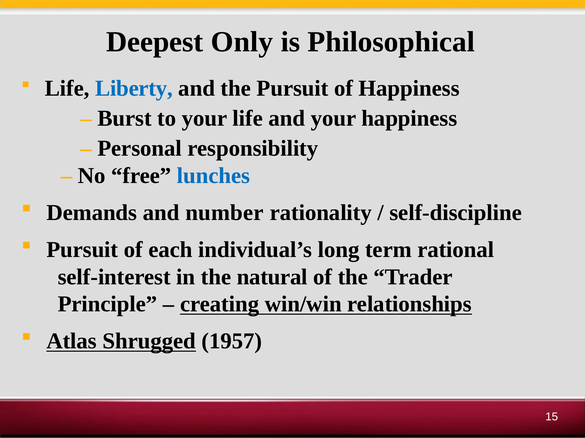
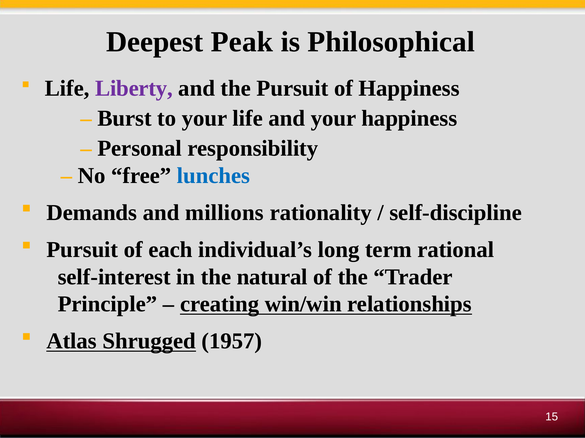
Only: Only -> Peak (242, 42)
Liberty colour: blue -> purple (134, 89)
number: number -> millions (224, 213)
